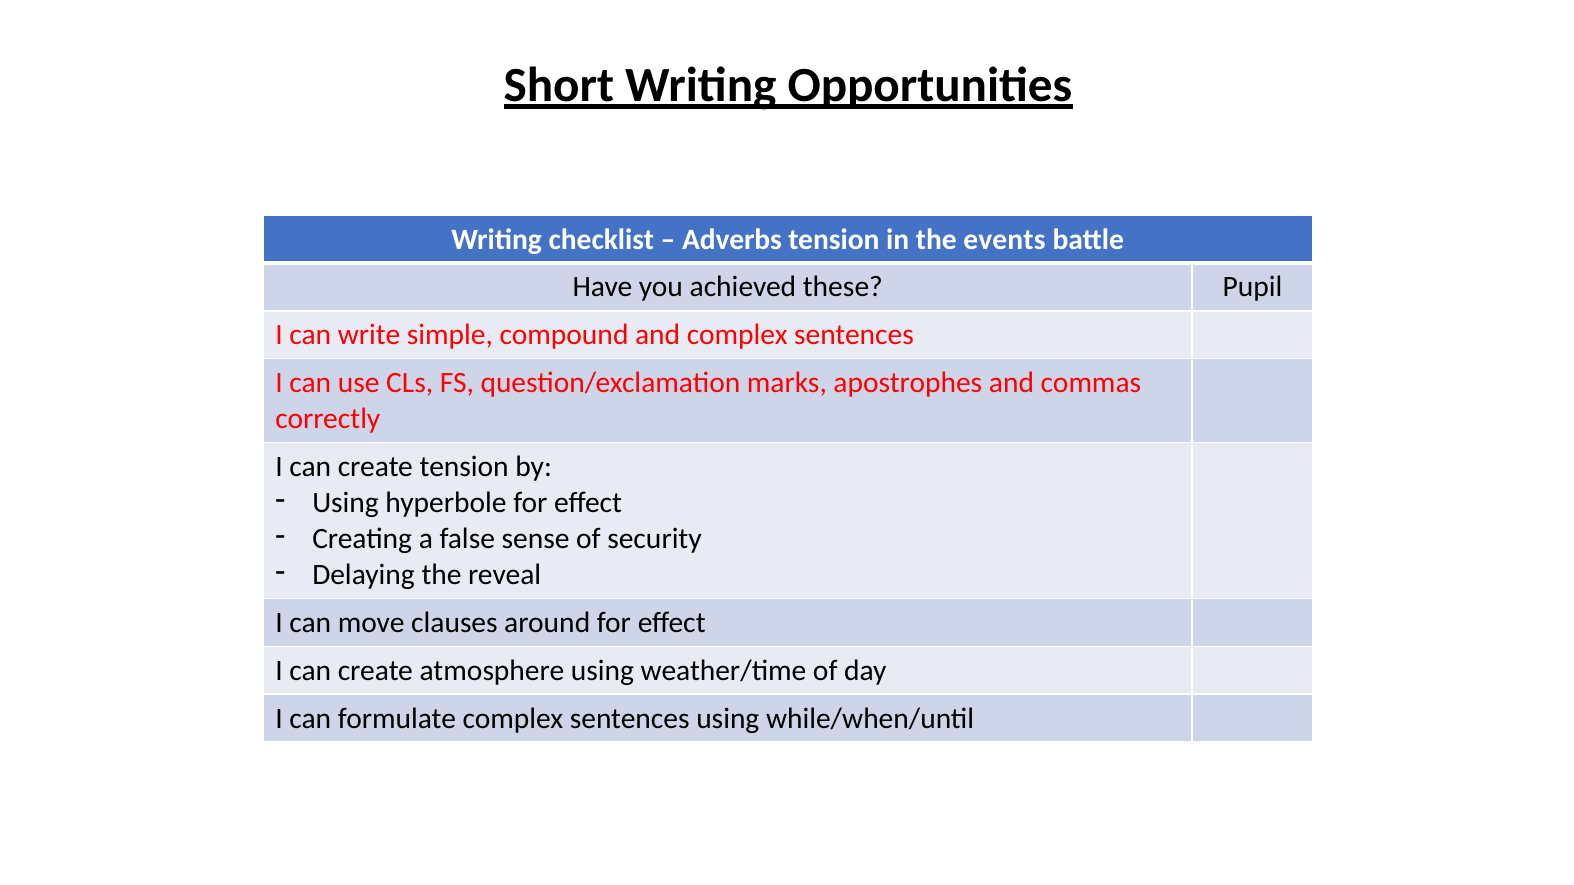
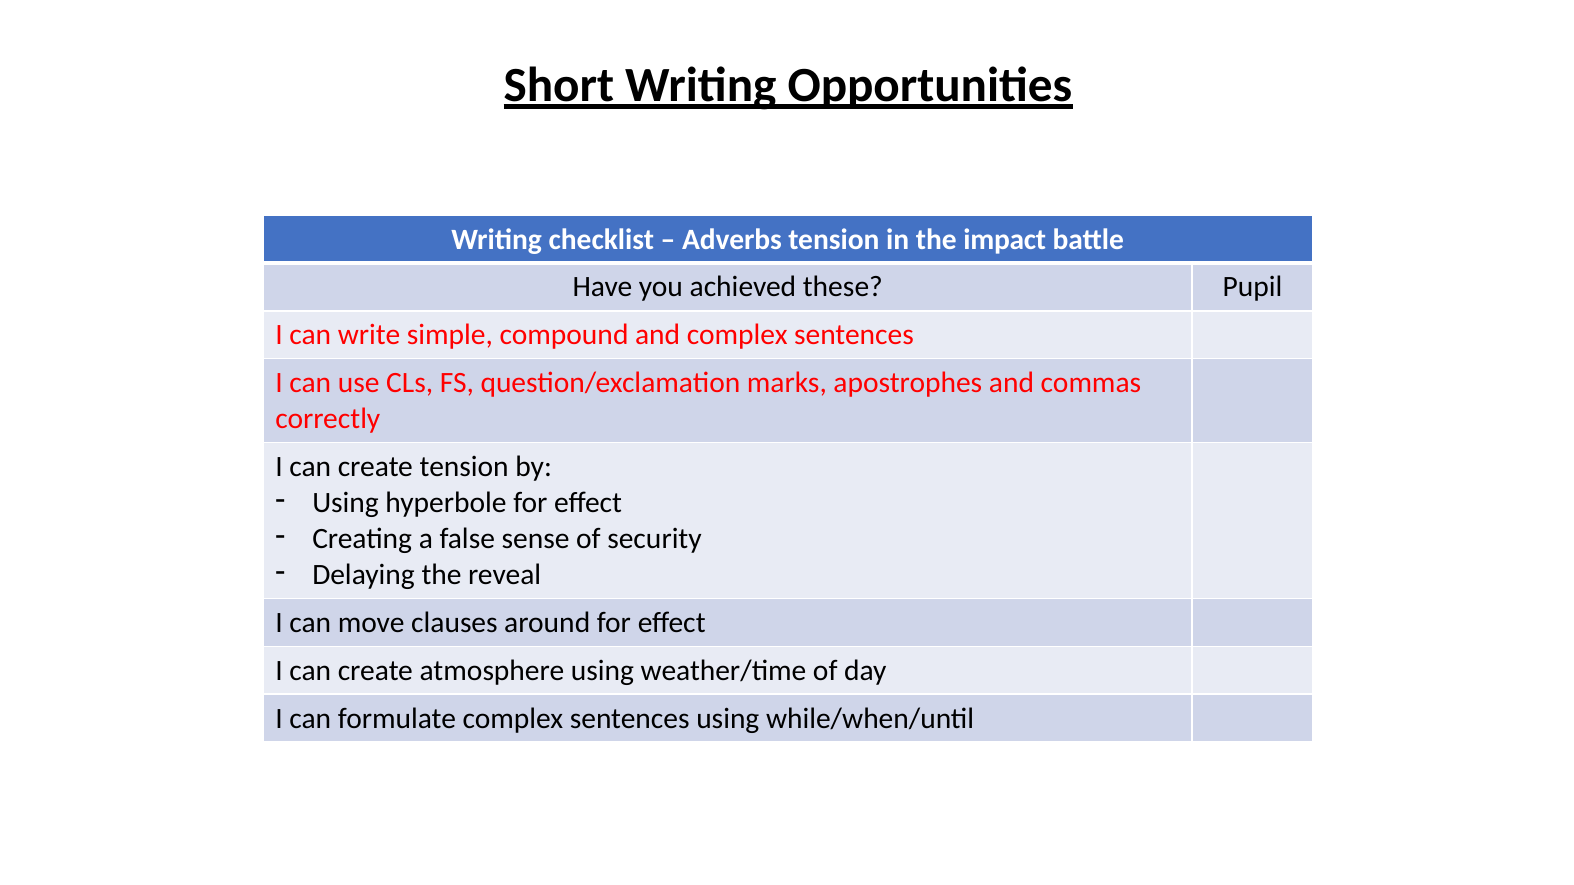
events: events -> impact (1005, 240)
